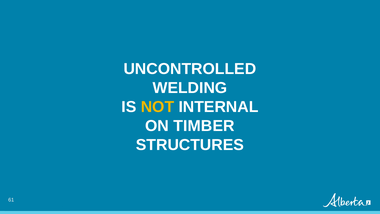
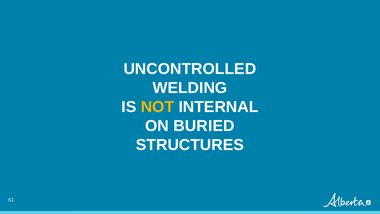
TIMBER: TIMBER -> BURIED (204, 126)
